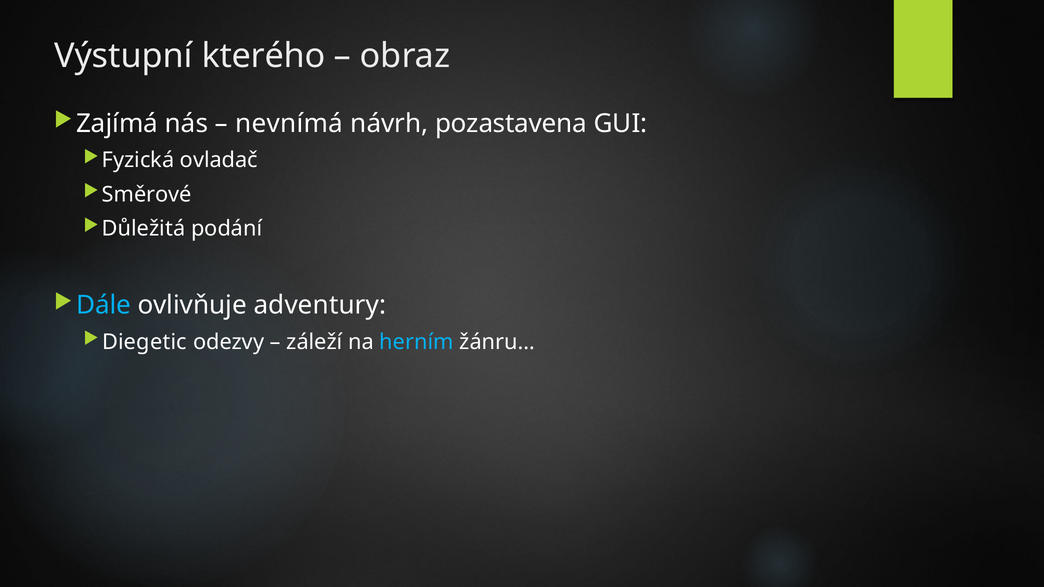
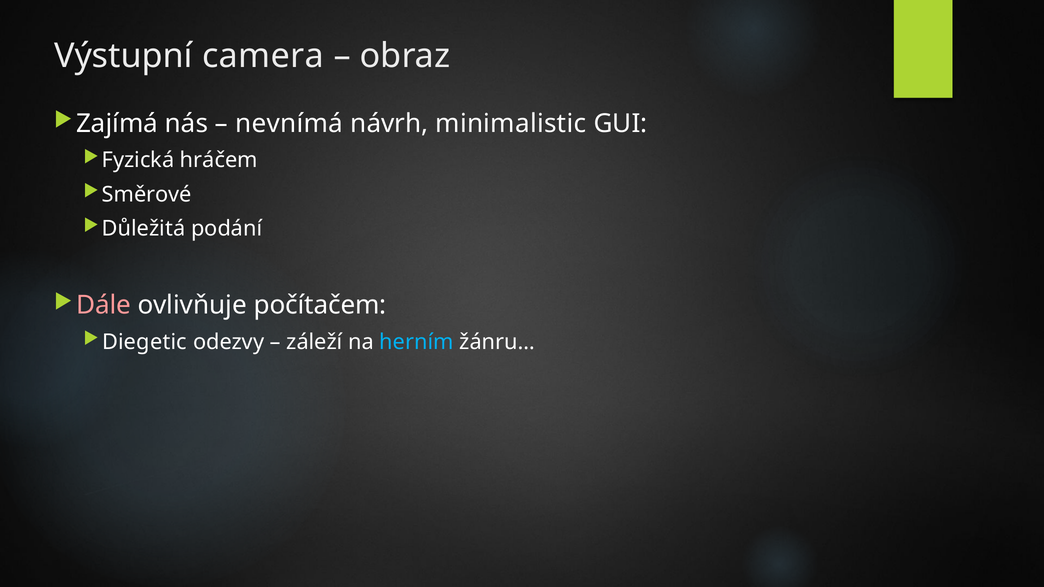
kterého: kterého -> camera (263, 56)
pozastavena: pozastavena -> minimalistic (511, 124)
ovladač: ovladač -> hráčem (219, 160)
Dále colour: light blue -> pink (104, 305)
adventury: adventury -> počítačem (320, 305)
